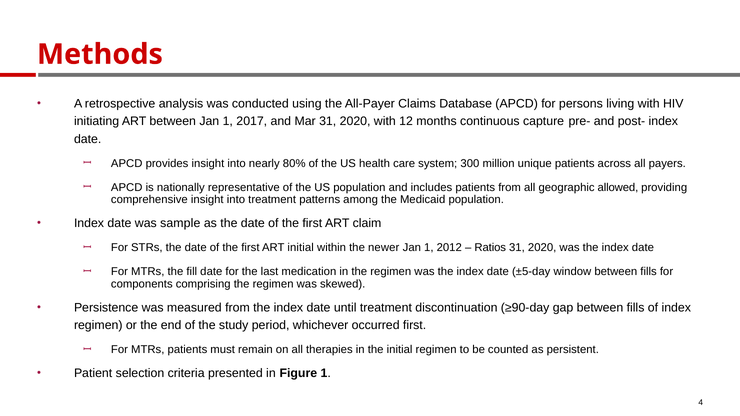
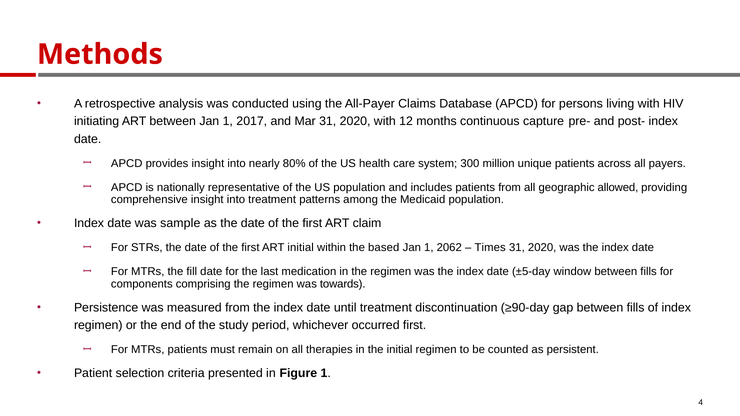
newer: newer -> based (384, 248)
2012: 2012 -> 2062 (449, 248)
Ratios: Ratios -> Times (490, 248)
skewed: skewed -> towards (343, 284)
